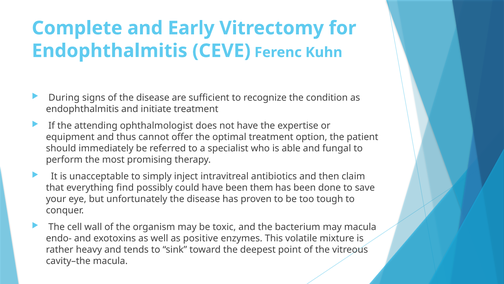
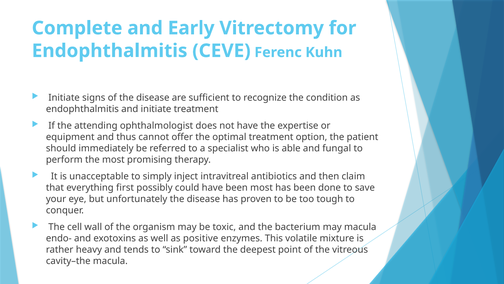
During: During -> Initiate (64, 98)
find: find -> first (125, 187)
been them: them -> most (262, 187)
